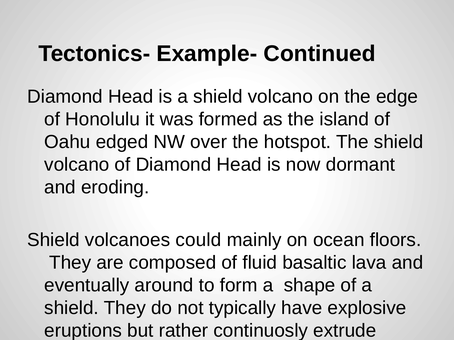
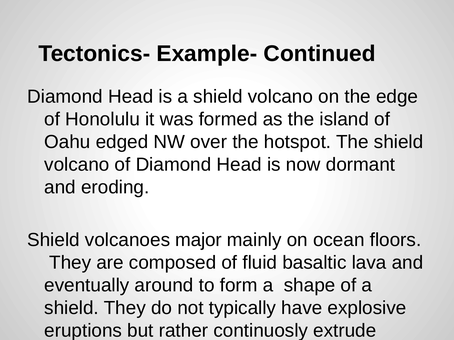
could: could -> major (199, 240)
